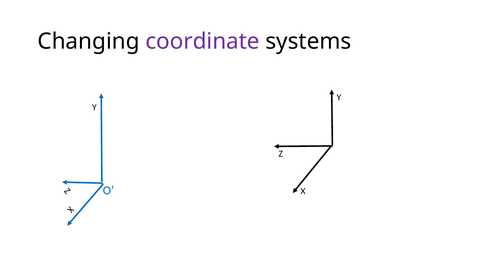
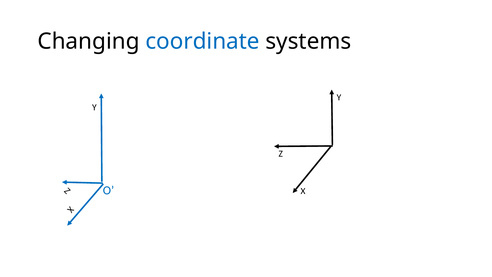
coordinate colour: purple -> blue (203, 41)
